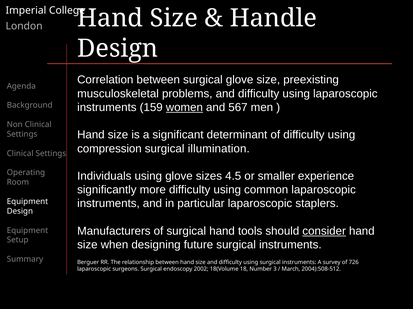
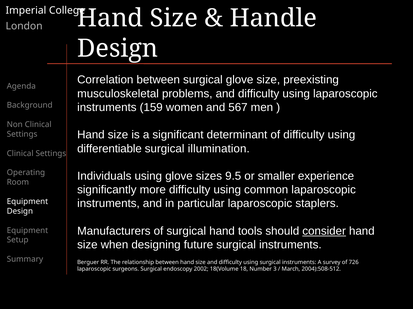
women underline: present -> none (184, 108)
compression: compression -> differentiable (109, 149)
4.5: 4.5 -> 9.5 (233, 176)
